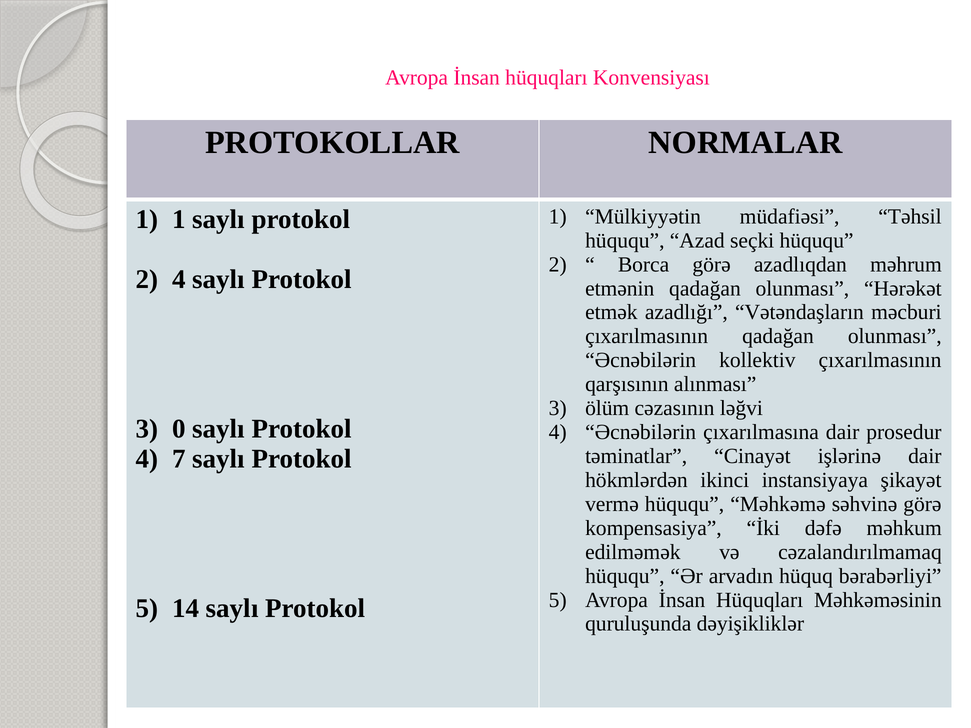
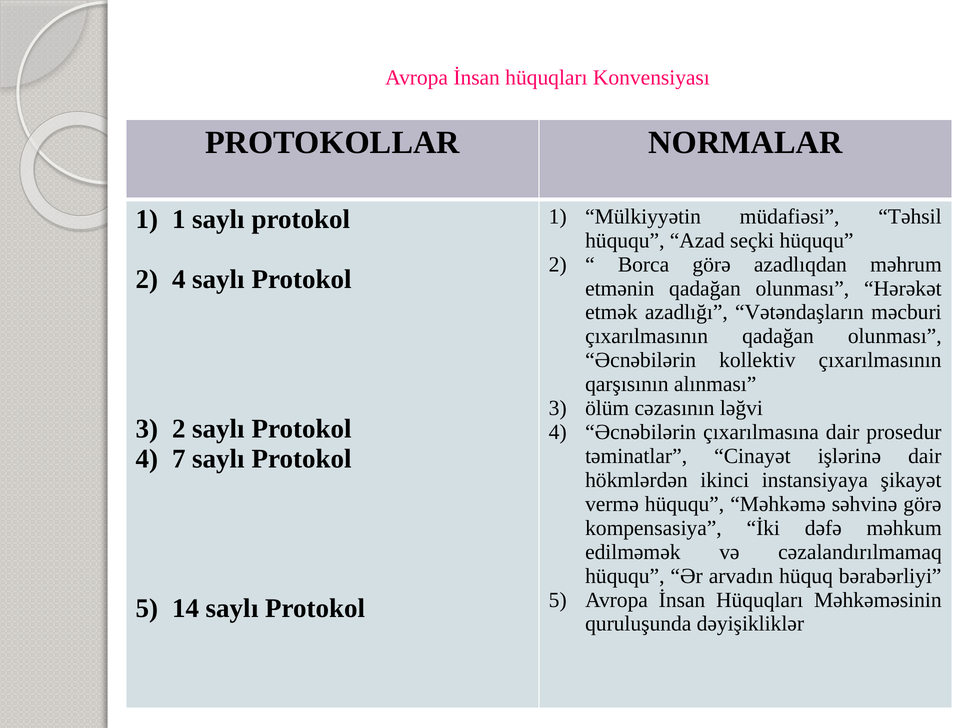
0: 0 -> 2 (179, 429)
